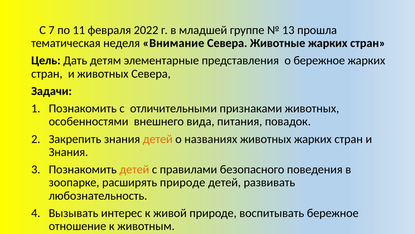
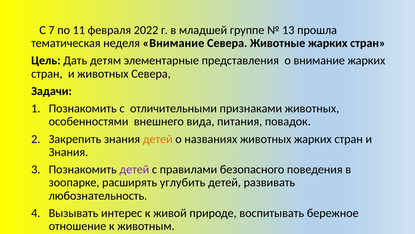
о бережное: бережное -> внимание (319, 60)
детей colour: orange -> purple (134, 169)
расширять природе: природе -> углубить (183, 182)
